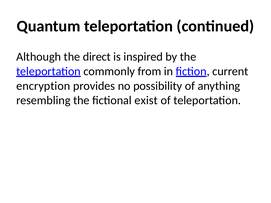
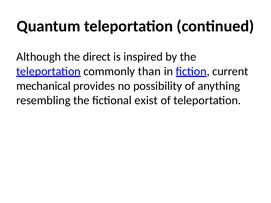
from: from -> than (149, 71)
encryption: encryption -> mechanical (43, 86)
